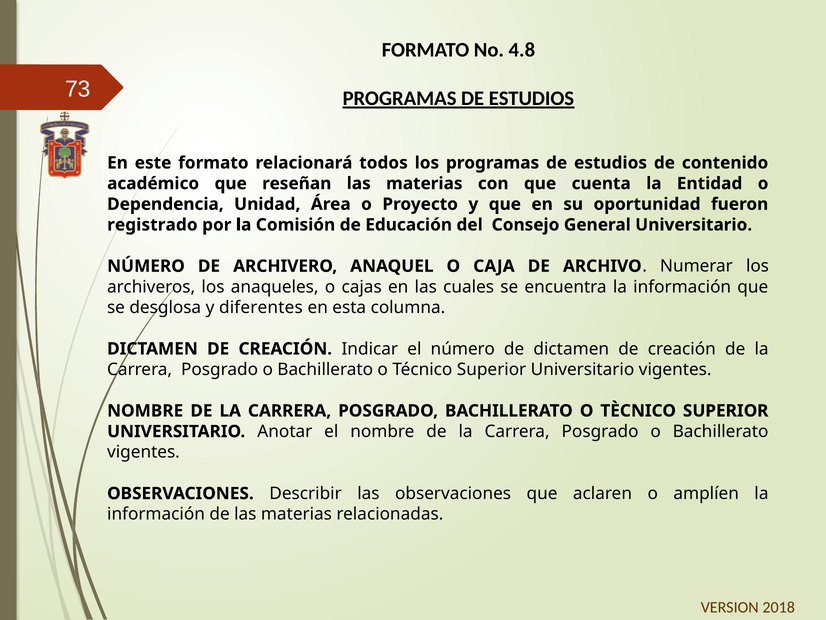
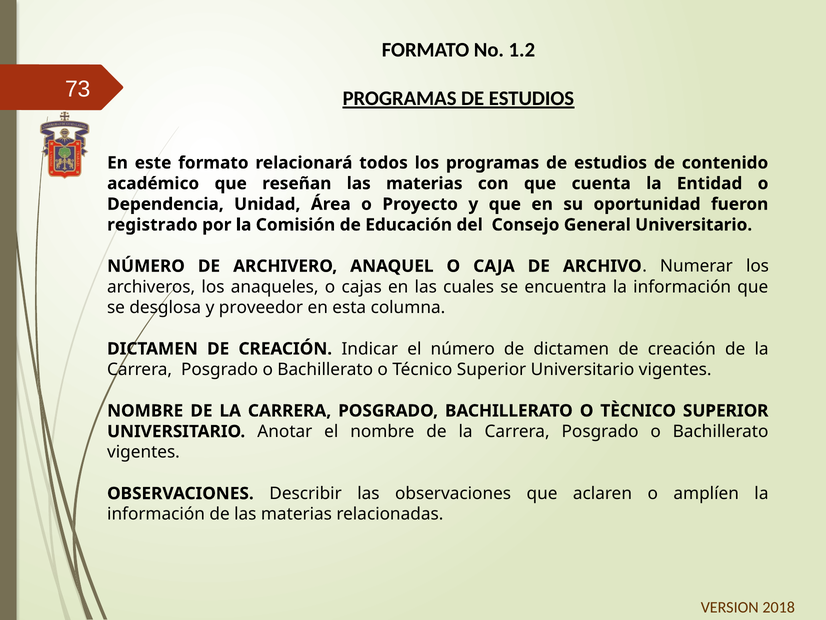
4.8: 4.8 -> 1.2 (522, 50)
diferentes: diferentes -> proveedor (261, 307)
